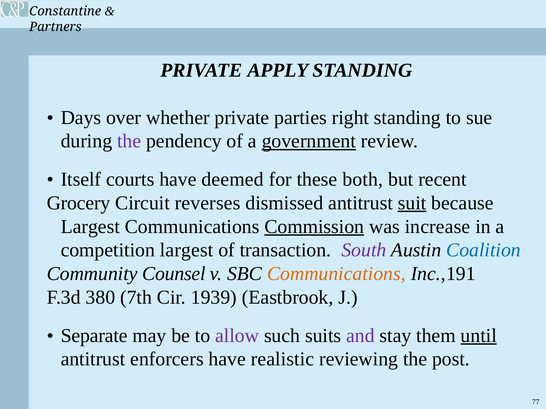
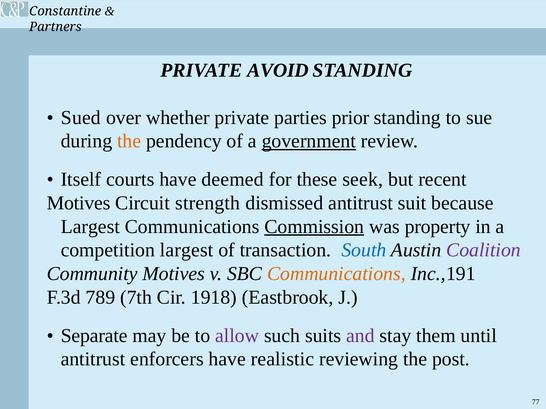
APPLY: APPLY -> AVOID (278, 70)
Days: Days -> Sued (81, 118)
right: right -> prior (350, 118)
the colour: purple -> orange (129, 141)
both: both -> seek (363, 180)
Grocery: Grocery -> Motives (79, 203)
reverses: reverses -> strength (208, 203)
suit underline: present -> none (412, 203)
increase: increase -> property (438, 227)
South colour: purple -> blue (364, 250)
Coalition colour: blue -> purple (484, 250)
Community Counsel: Counsel -> Motives (174, 274)
380: 380 -> 789 (100, 298)
1939: 1939 -> 1918 (214, 298)
until underline: present -> none (479, 336)
